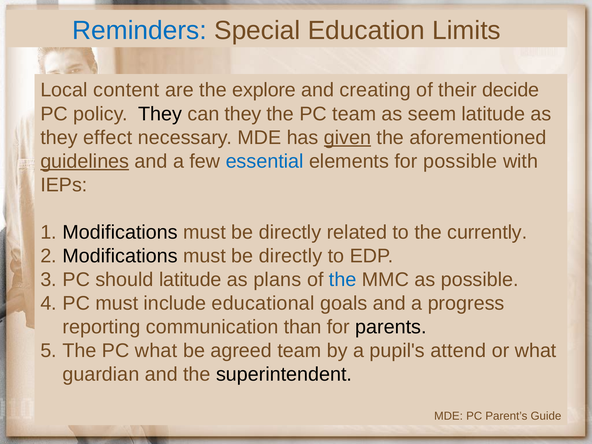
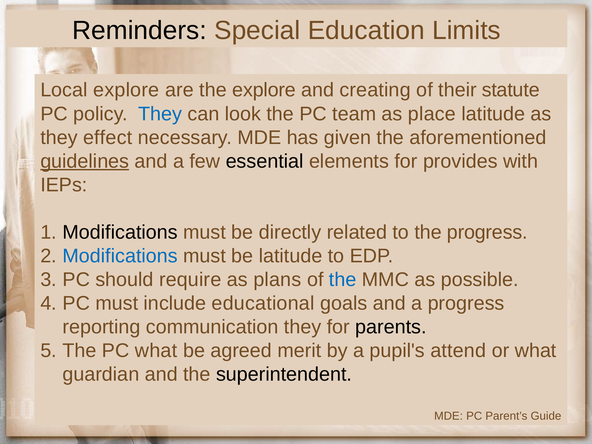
Reminders colour: blue -> black (140, 30)
Local content: content -> explore (126, 90)
decide: decide -> statute (511, 90)
They colour: black -> blue (160, 114)
can they: they -> look (243, 114)
seem: seem -> place (432, 114)
given underline: present -> none (348, 138)
essential colour: blue -> black (265, 161)
for possible: possible -> provides (460, 161)
the currently: currently -> progress (487, 232)
Modifications colour: black -> blue (120, 256)
directly: directly -> latitude (291, 256)
should latitude: latitude -> require (190, 280)
communication than: than -> they (303, 327)
agreed team: team -> merit (299, 351)
